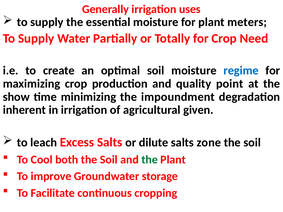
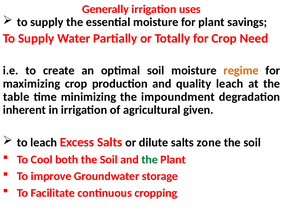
meters: meters -> savings (247, 22)
regime colour: blue -> orange (241, 71)
quality point: point -> leach (230, 84)
show: show -> table (16, 97)
